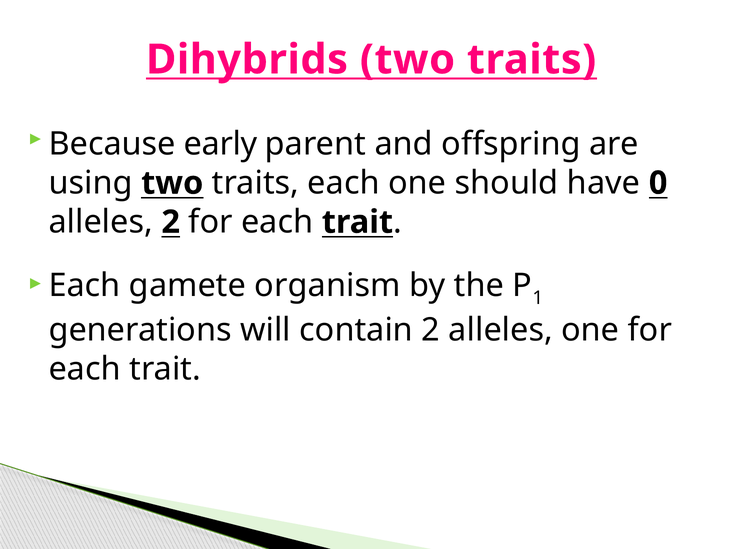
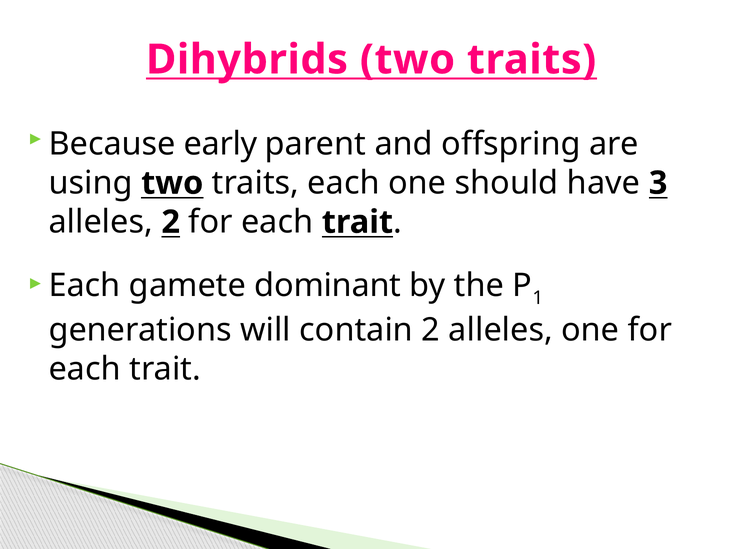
0: 0 -> 3 (658, 183)
organism: organism -> dominant (328, 285)
